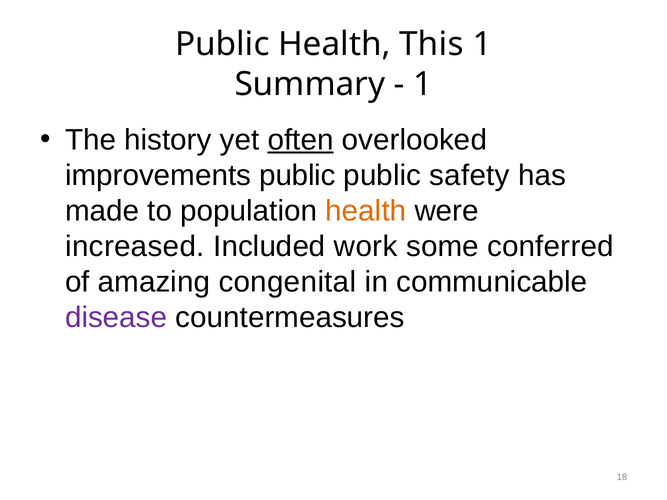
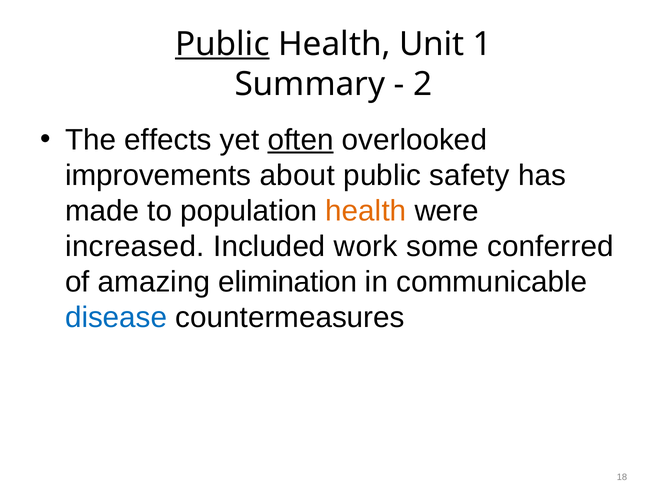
Public underline: none -> present (222, 44)
This: This -> Unit (432, 44)
1: 1 -> 2 (423, 84)
history: history -> effects (168, 140)
improvements public: public -> about (297, 176)
congenital: congenital -> elimination (288, 282)
disease colour: purple -> blue (116, 318)
